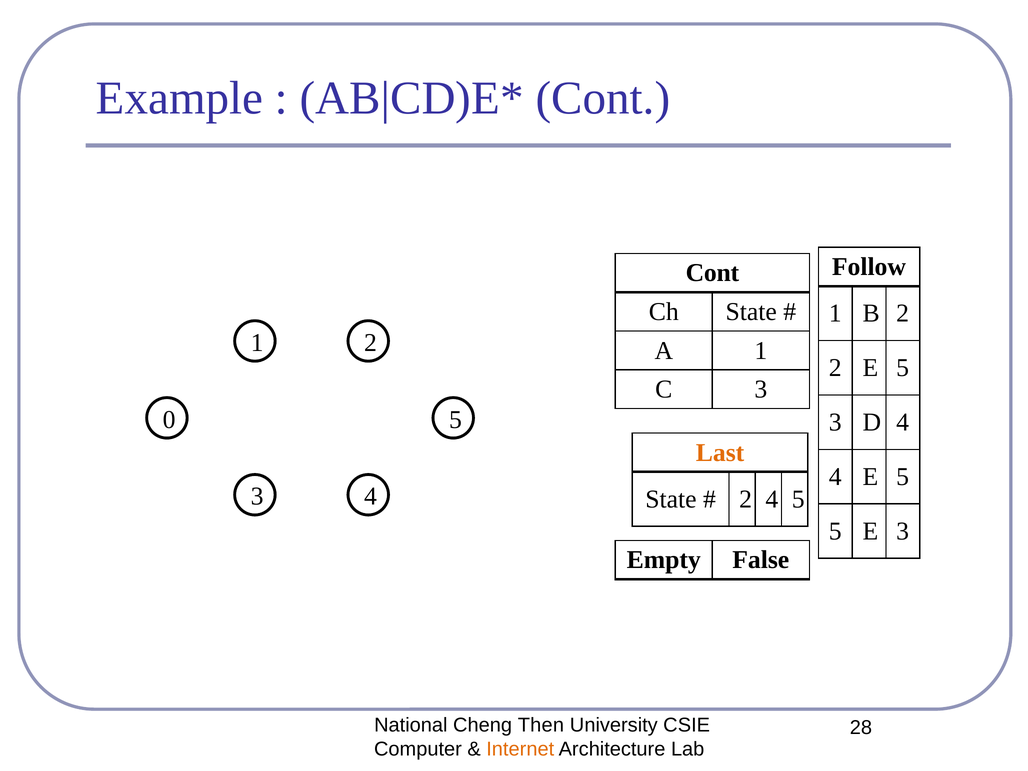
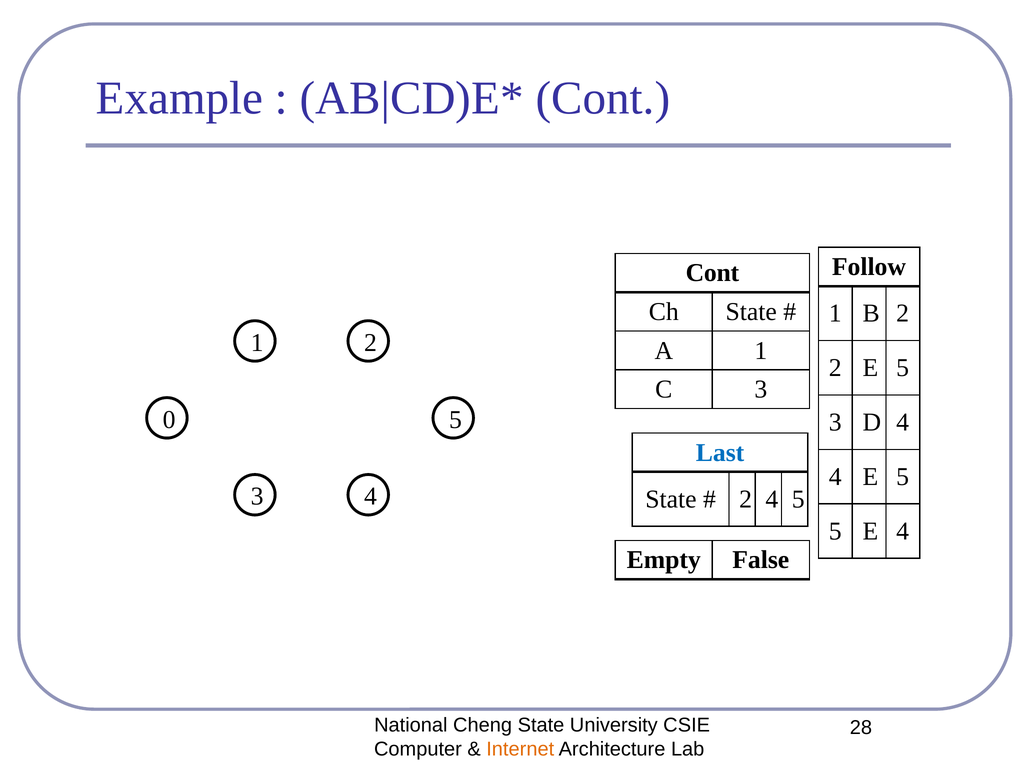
Last colour: orange -> blue (720, 453)
E 3: 3 -> 4 (903, 531)
Cheng Then: Then -> State (541, 725)
